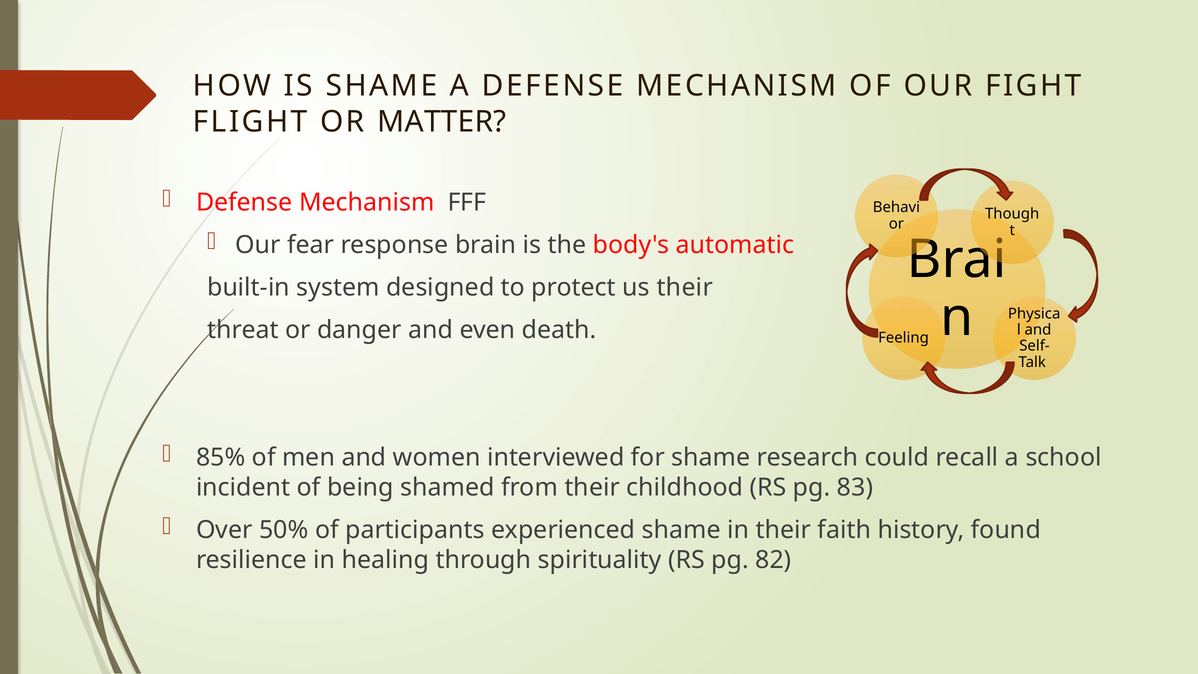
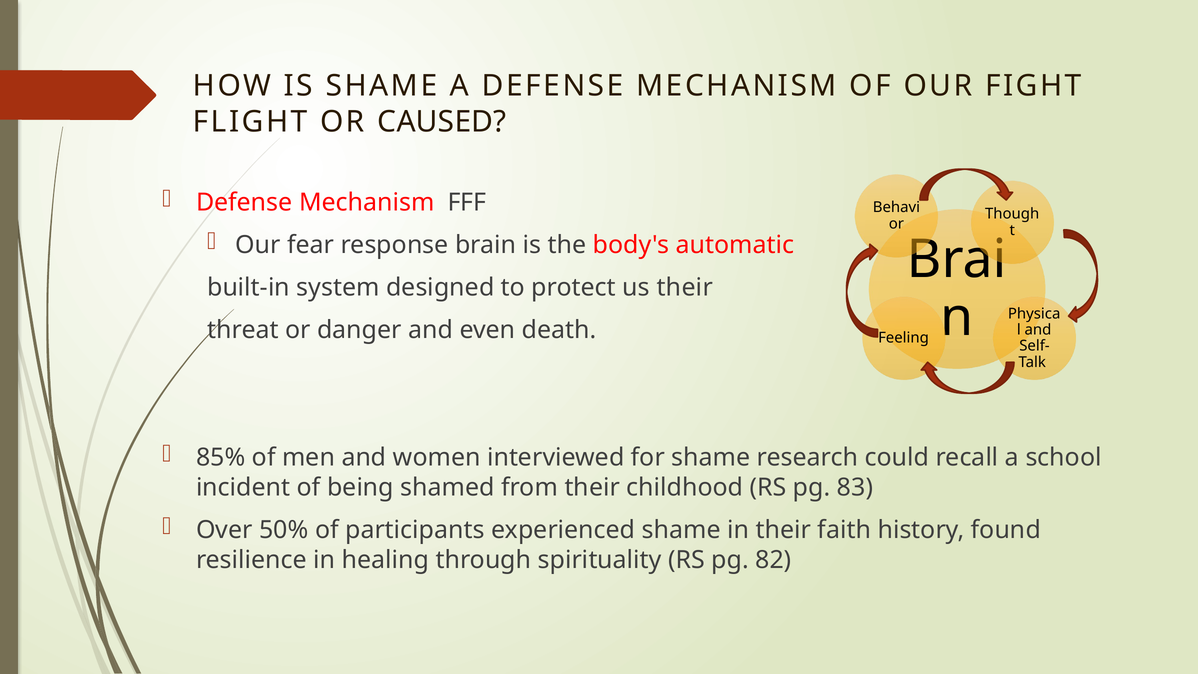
MATTER: MATTER -> CAUSED (442, 122)
